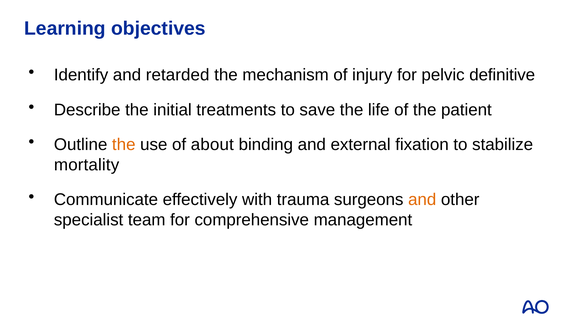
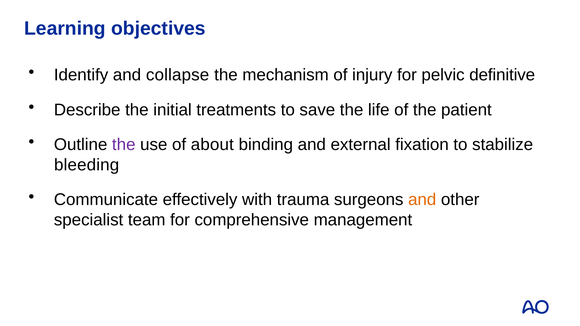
retarded: retarded -> collapse (178, 75)
the colour: orange -> purple (124, 145)
mortality: mortality -> bleeding (87, 165)
